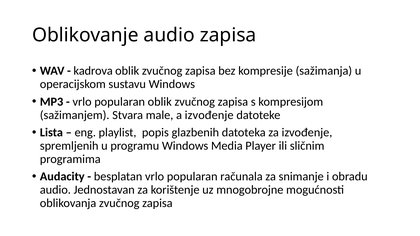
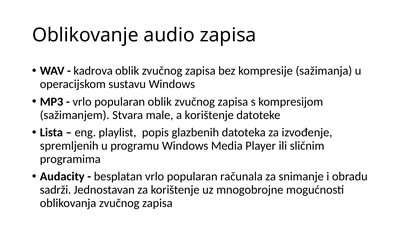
a izvođenje: izvođenje -> korištenje (209, 115)
audio: audio -> sadrži (55, 190)
